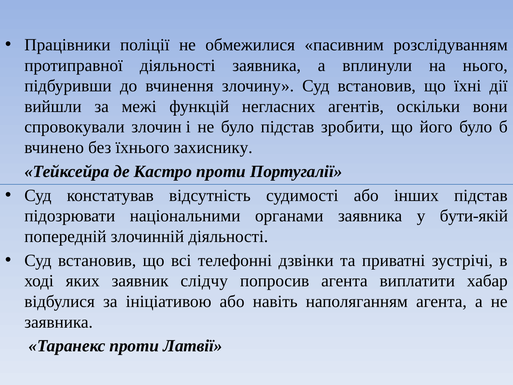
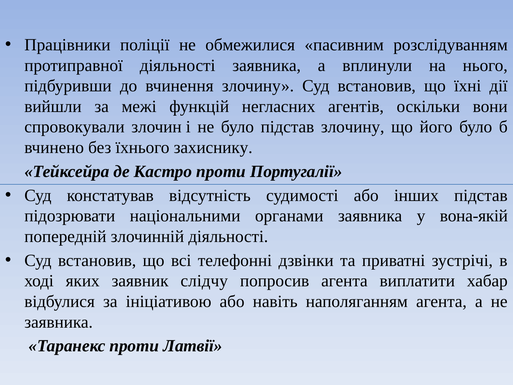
підстав зробити: зробити -> злочину (353, 127)
бути-якій: бути-якій -> вона-якій (474, 216)
